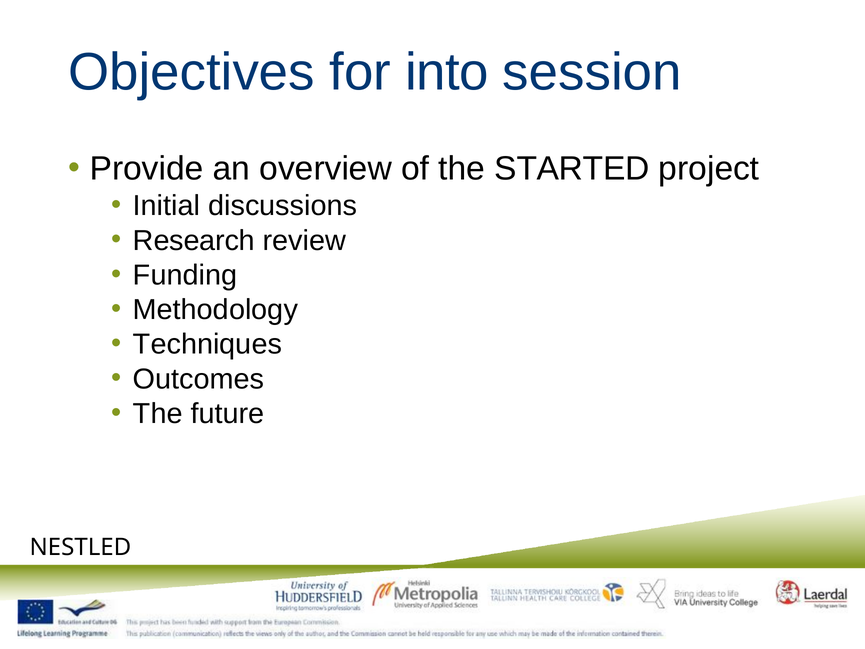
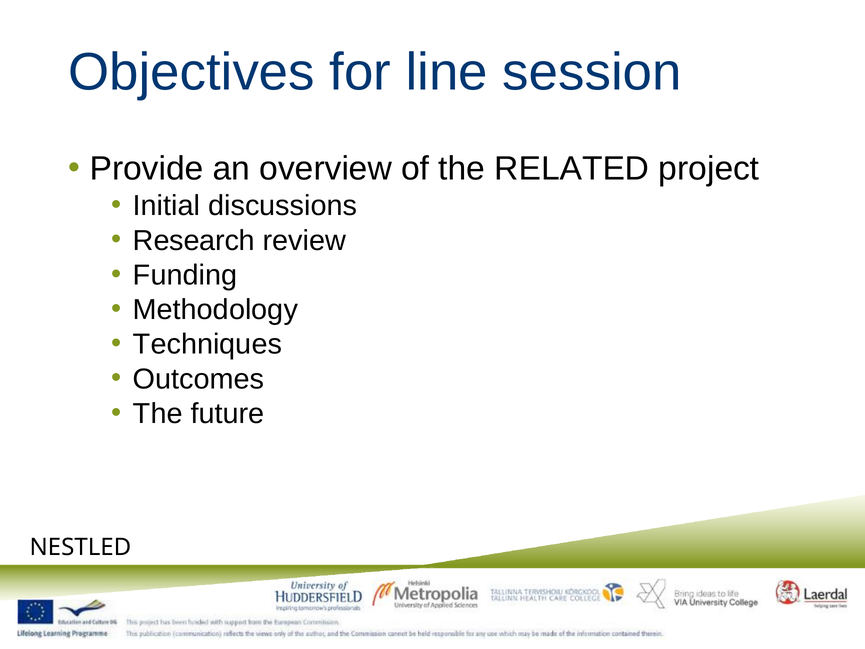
into: into -> line (447, 72)
STARTED: STARTED -> RELATED (572, 169)
